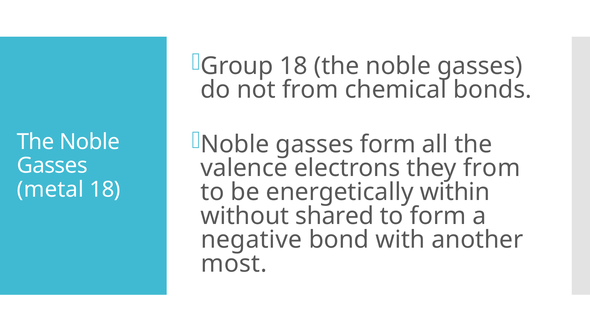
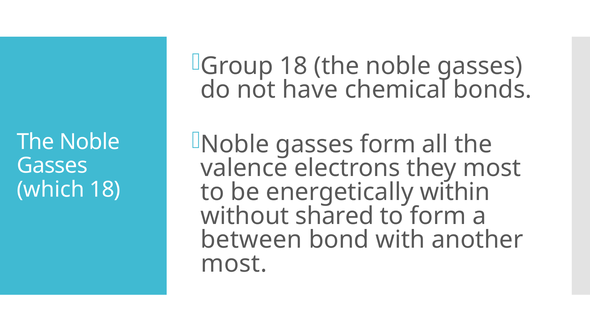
not from: from -> have (310, 90)
they from: from -> most (492, 168)
metal: metal -> which (51, 189)
negative: negative -> between (251, 240)
